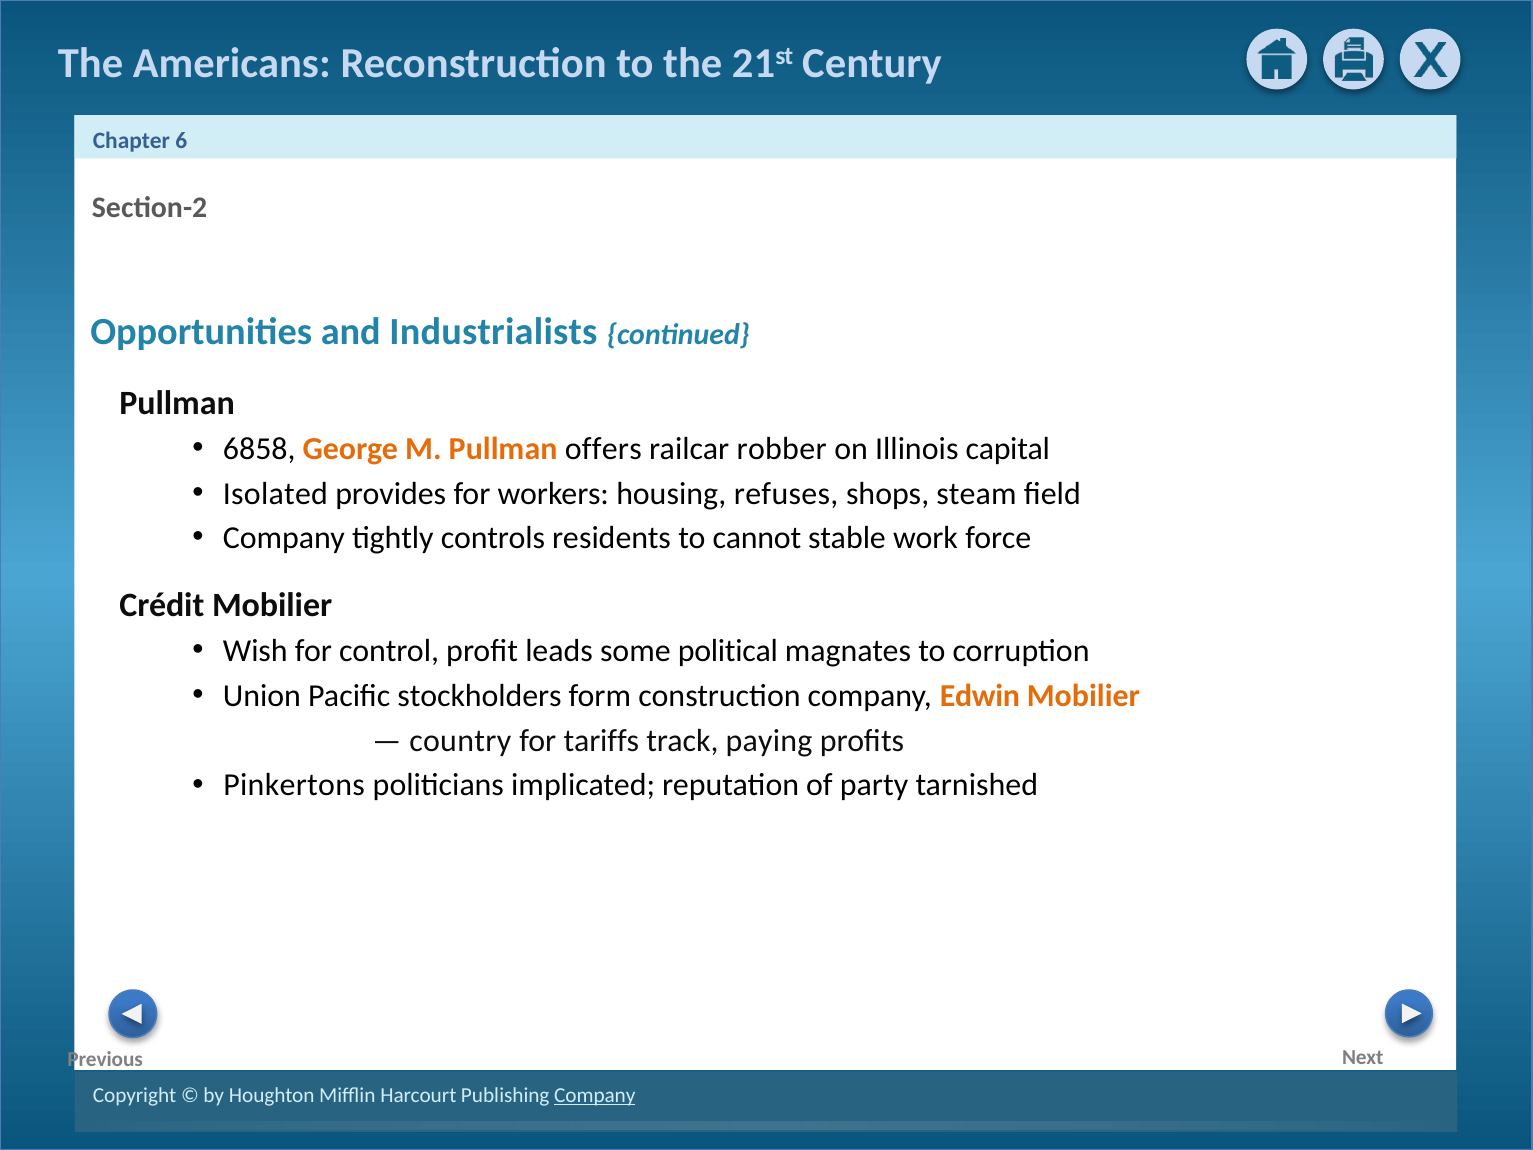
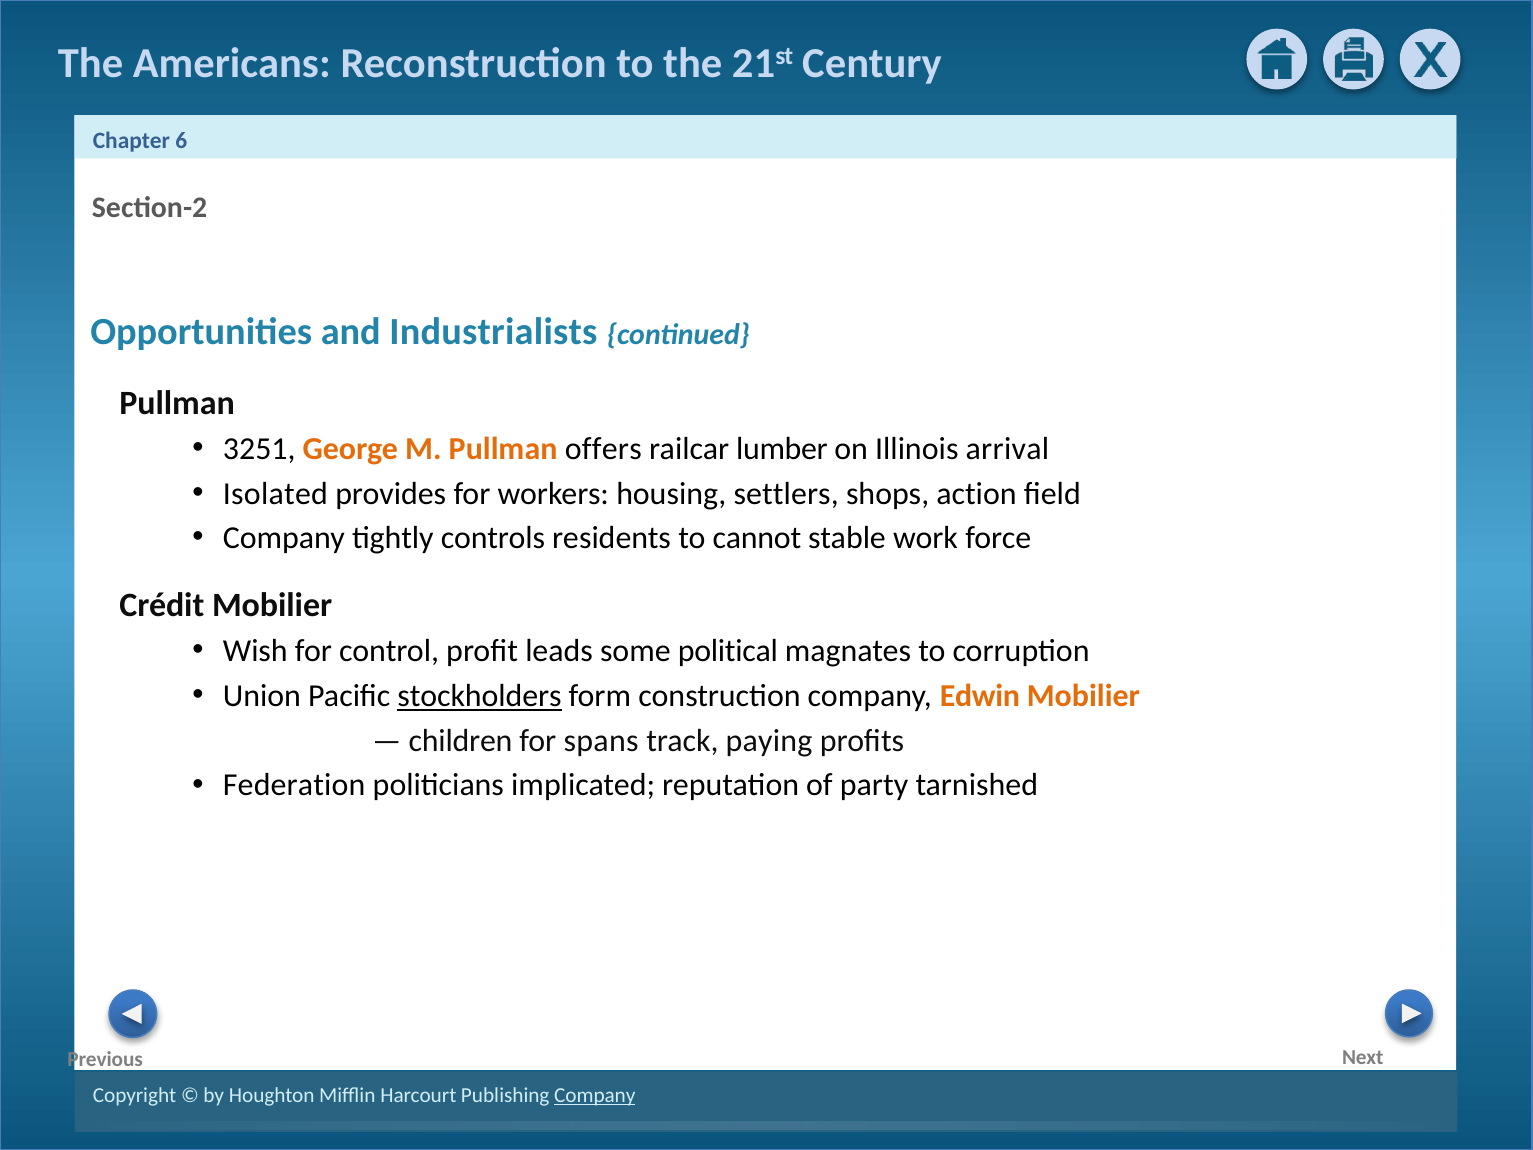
6858: 6858 -> 3251 (259, 449)
robber: robber -> lumber (782, 449)
capital: capital -> arrival (1007, 449)
refuses: refuses -> settlers (786, 493)
steam: steam -> action (976, 493)
stockholders underline: none -> present (480, 696)
country: country -> children (461, 741)
tariffs: tariffs -> spans (601, 741)
Pinkertons: Pinkertons -> Federation (294, 785)
